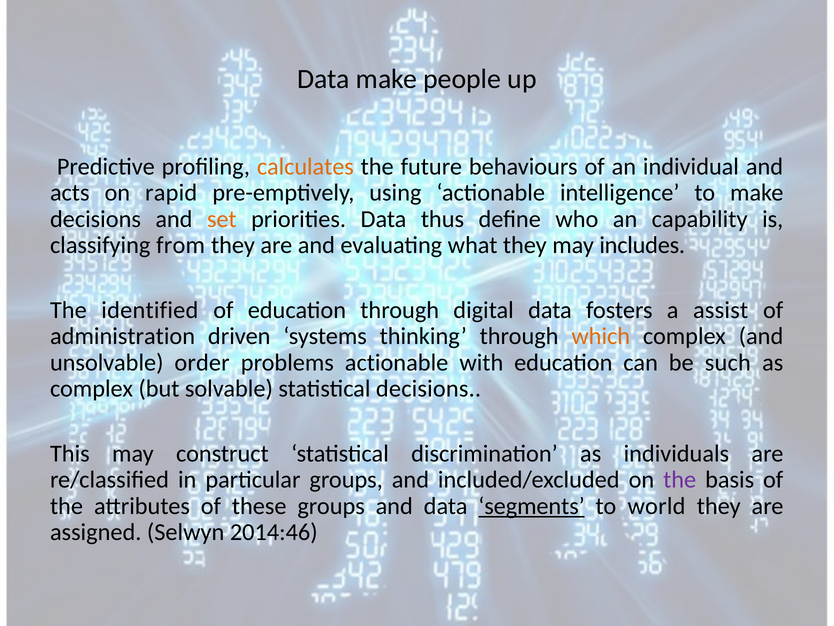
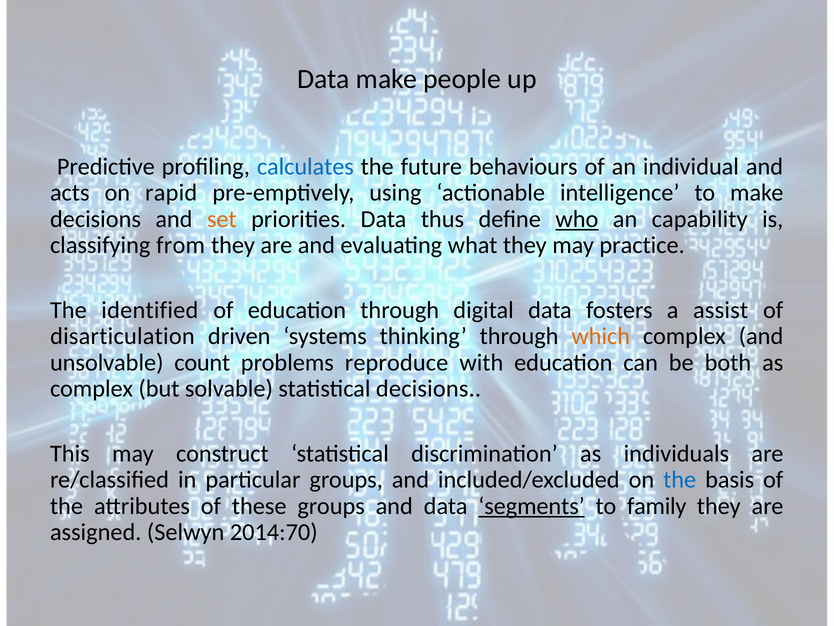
calculates colour: orange -> blue (305, 166)
who underline: none -> present (577, 219)
includes: includes -> practice (642, 245)
administration: administration -> disarticulation (122, 336)
order: order -> count (202, 362)
problems actionable: actionable -> reproduce (397, 362)
such: such -> both (728, 362)
the colour: purple -> blue (680, 479)
world: world -> family (657, 506)
2014:46: 2014:46 -> 2014:70 (274, 532)
